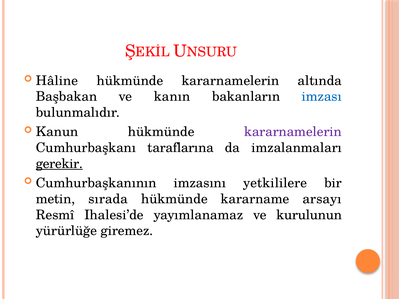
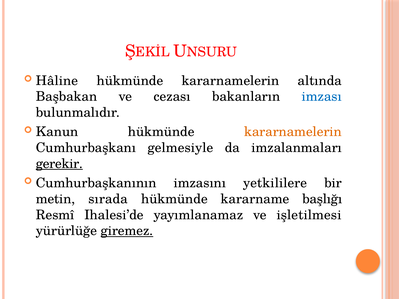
kanın: kanın -> cezası (172, 97)
kararnamelerin colour: purple -> orange (293, 132)
taraflarına: taraflarına -> gelmesiyle (180, 148)
arsayı: arsayı -> başlığı (322, 199)
kurulunun: kurulunun -> işletilmesi (309, 215)
giremez underline: none -> present (127, 231)
